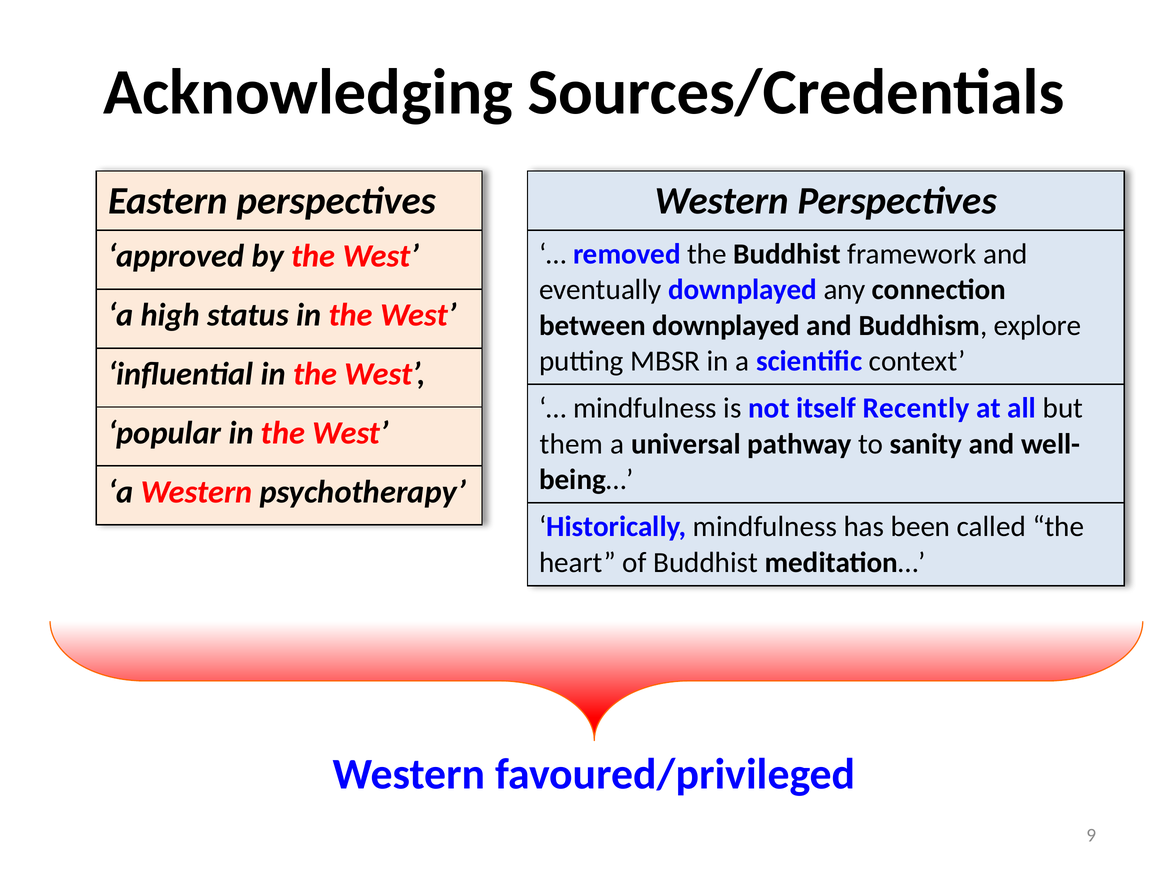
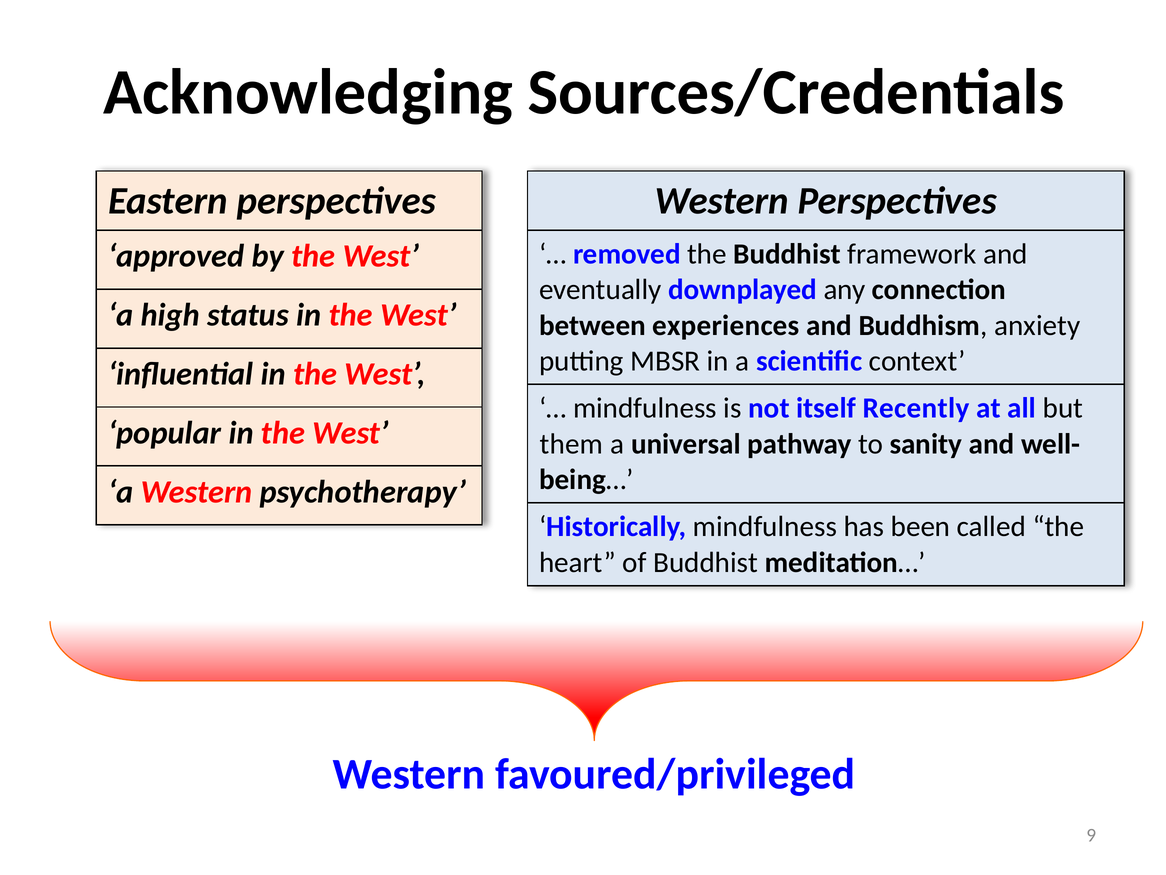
between downplayed: downplayed -> experiences (726, 325)
explore: explore -> anxiety (1037, 325)
